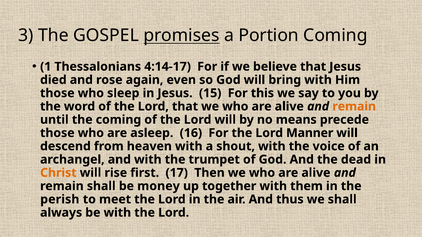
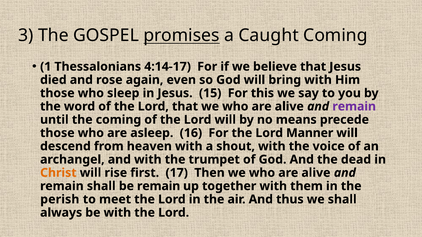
Portion: Portion -> Caught (269, 35)
remain colour: orange -> purple (354, 107)
be money: money -> remain (159, 186)
